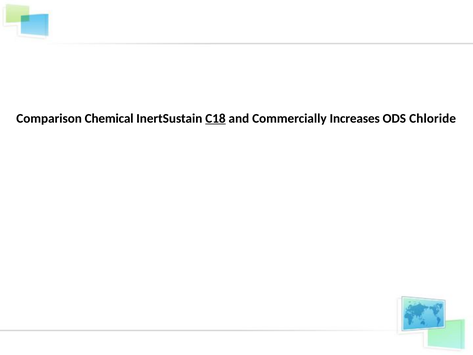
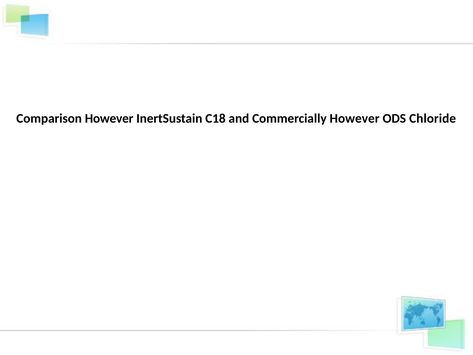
Comparison Chemical: Chemical -> However (109, 118)
C18 underline: present -> none (215, 118)
Commercially Increases: Increases -> However (355, 118)
